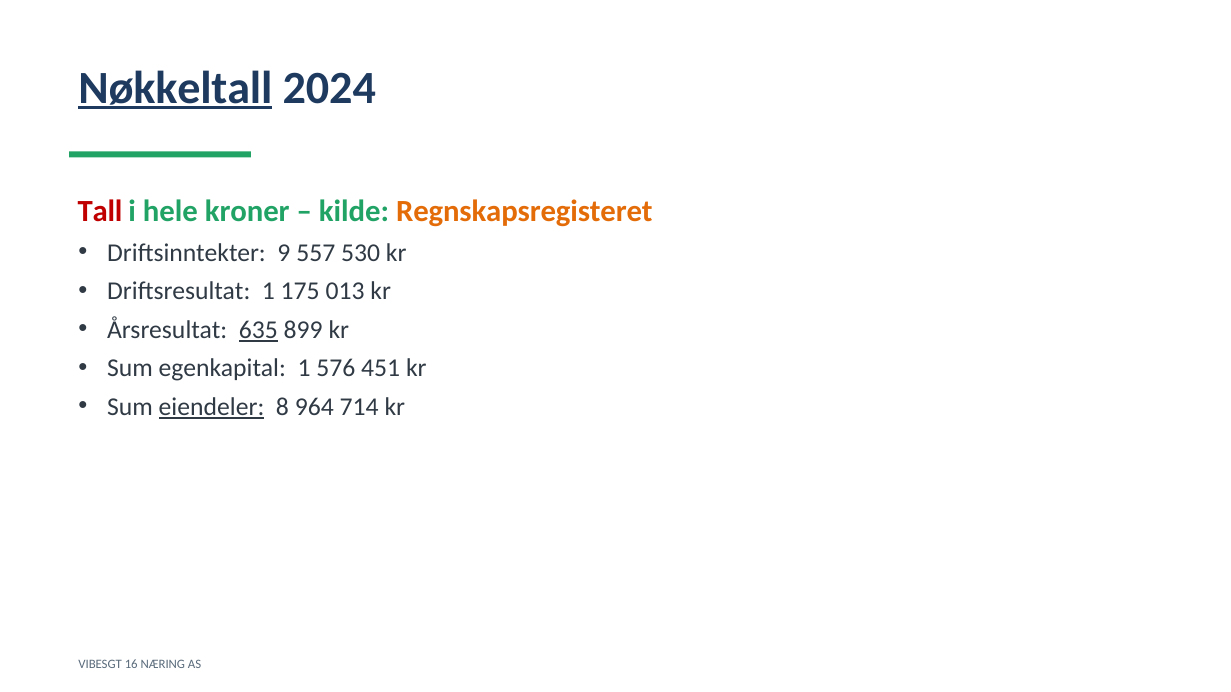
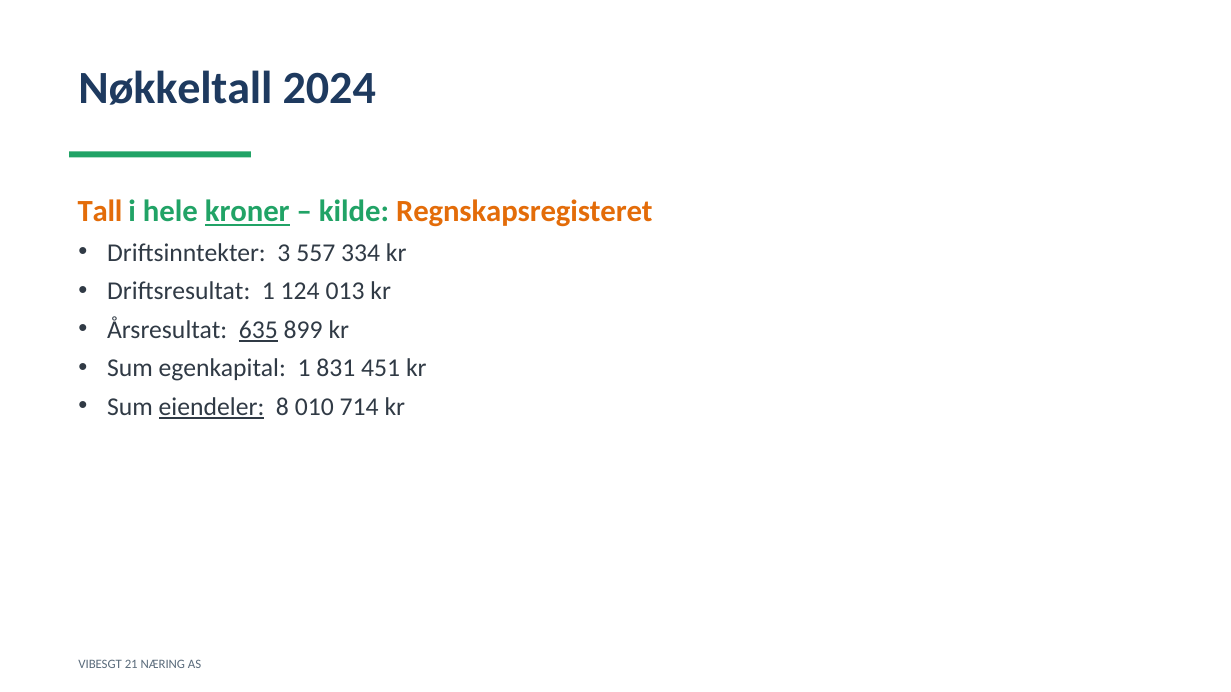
Nøkkeltall underline: present -> none (175, 88)
Tall colour: red -> orange (100, 212)
kroner underline: none -> present (247, 212)
9: 9 -> 3 (284, 253)
530: 530 -> 334 (361, 253)
175: 175 -> 124 (300, 292)
576: 576 -> 831 (336, 369)
964: 964 -> 010 (314, 407)
16: 16 -> 21 (131, 664)
